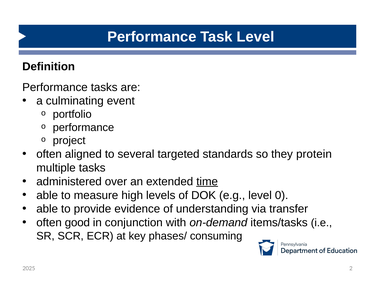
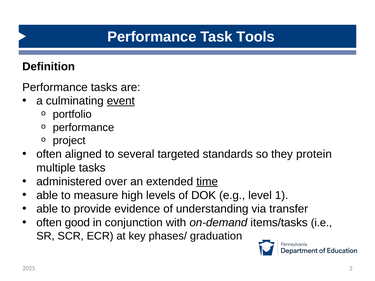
Task Level: Level -> Tools (256, 37)
event underline: none -> present (121, 101)
0: 0 -> 1 (282, 195)
consuming: consuming -> graduation (216, 236)
